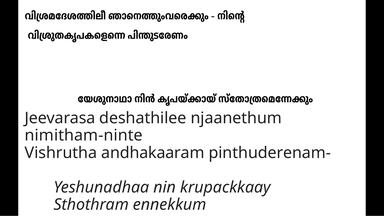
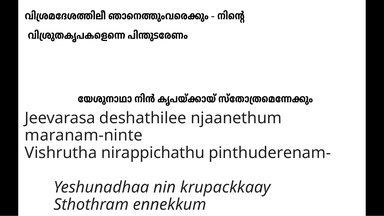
nimitham-ninte: nimitham-ninte -> maranam-ninte (84, 135)
andhakaaram: andhakaaram -> nirappichathu (153, 153)
